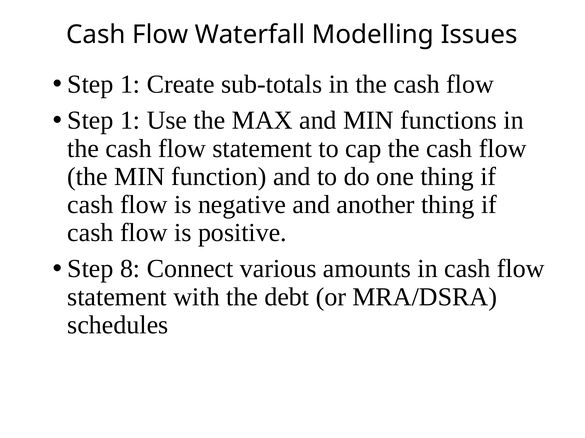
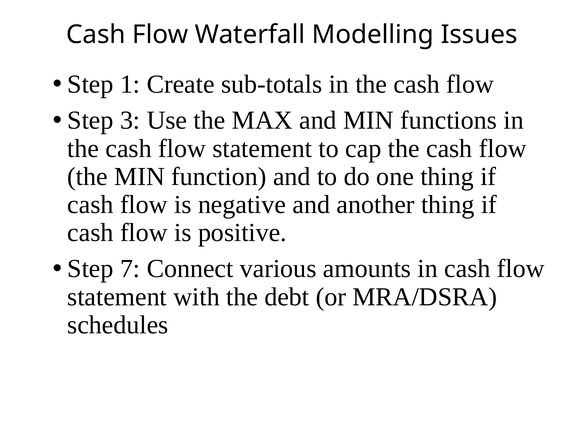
1: 1 -> 3 (130, 121)
8: 8 -> 7 (130, 269)
